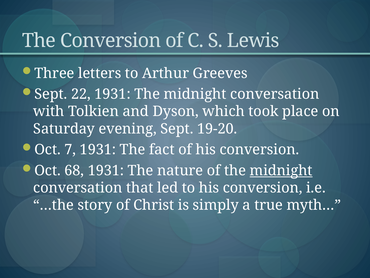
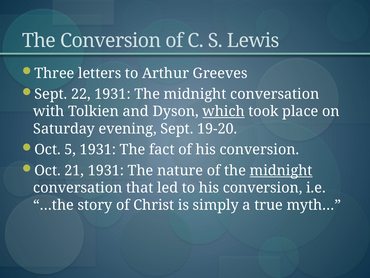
which underline: none -> present (224, 111)
7: 7 -> 5 (70, 149)
68: 68 -> 21 (74, 170)
